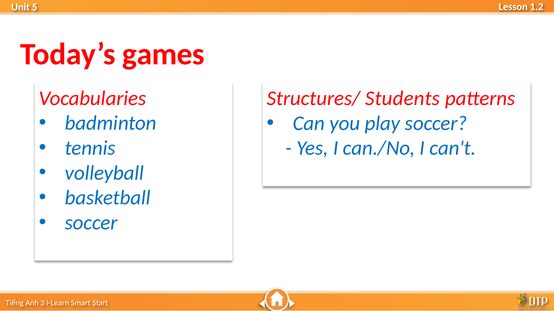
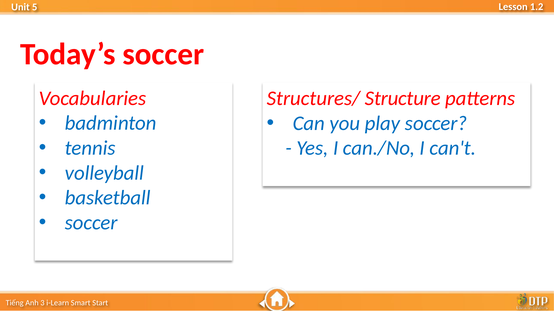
Today’s games: games -> soccer (163, 54)
Students: Students -> Structure (403, 99)
